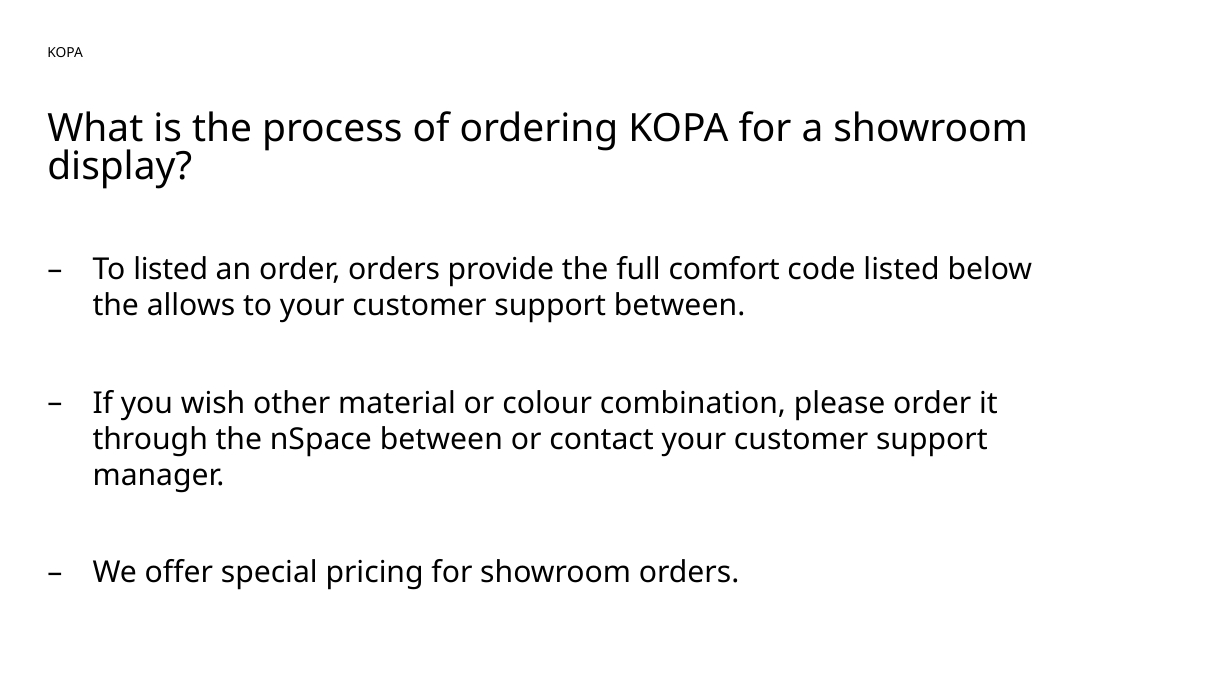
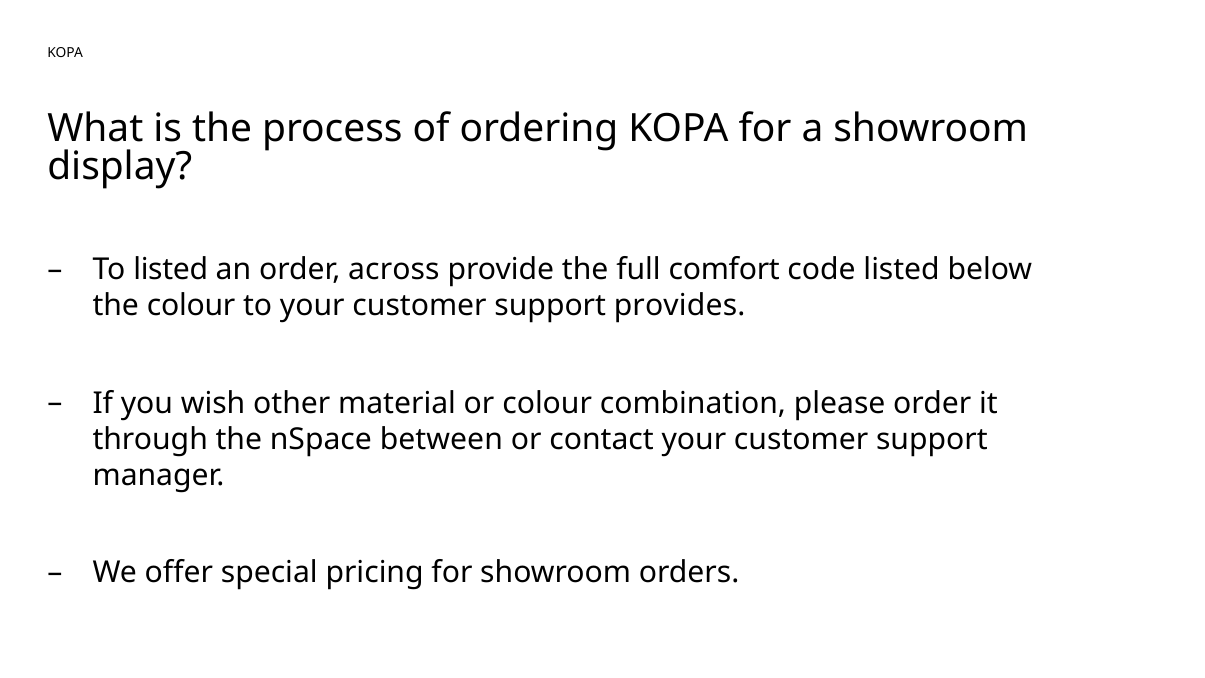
order orders: orders -> across (394, 269)
the allows: allows -> colour (191, 306)
support between: between -> provides (680, 306)
